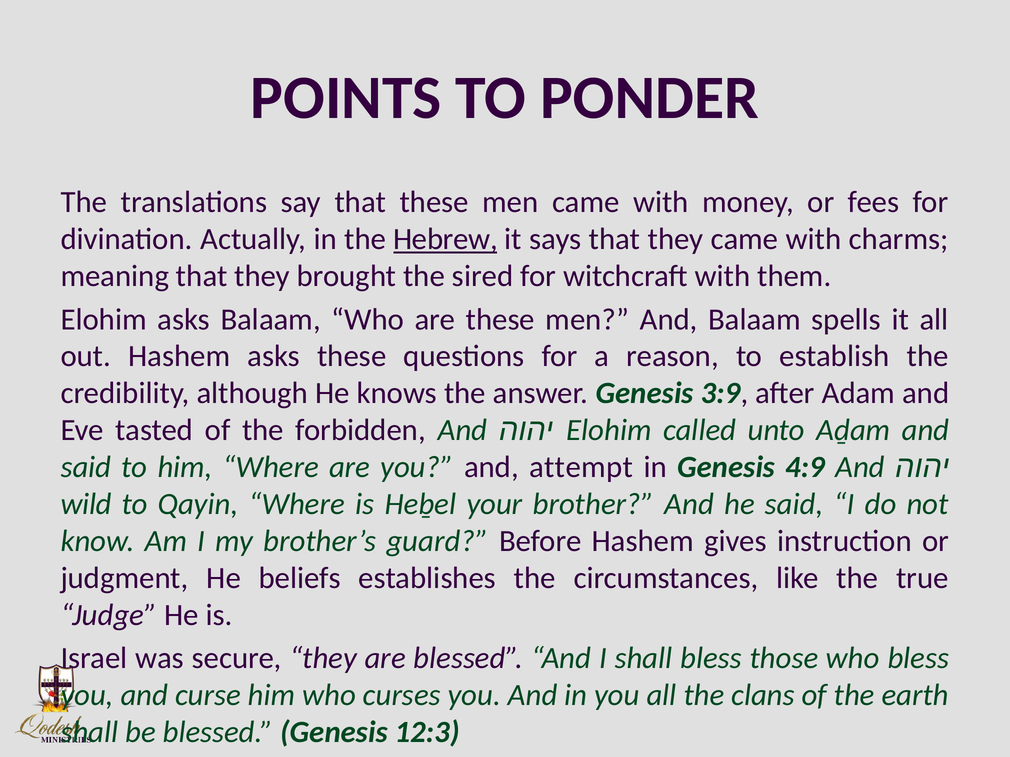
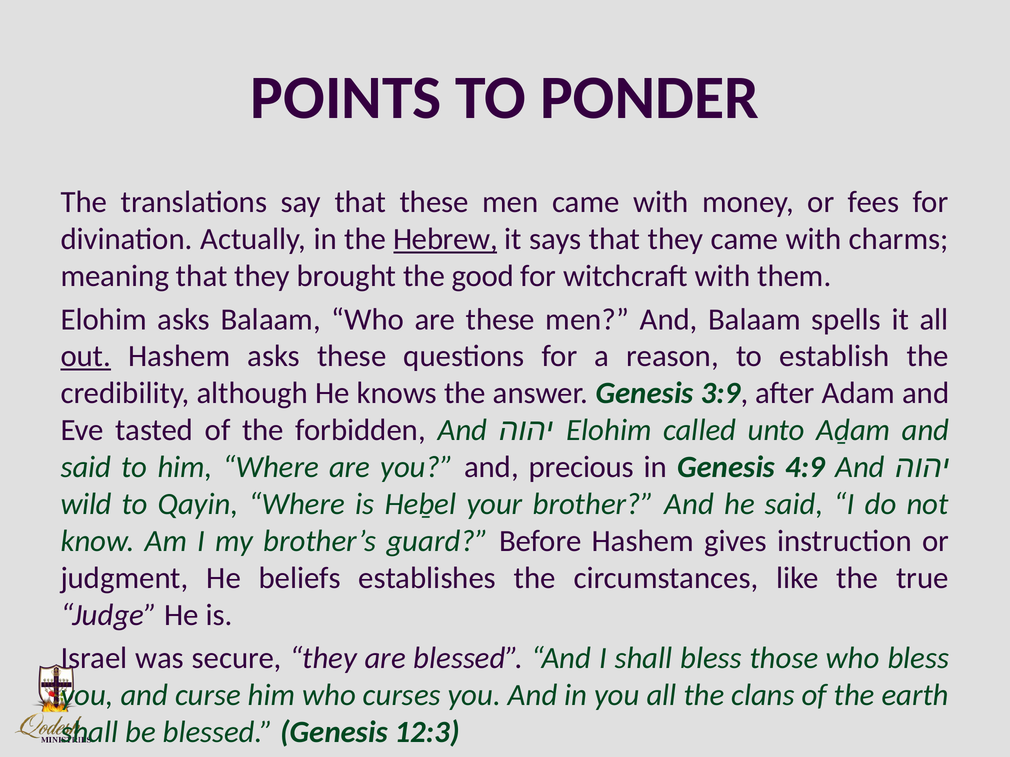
sired: sired -> good (483, 276)
out underline: none -> present (86, 357)
attempt: attempt -> precious (581, 467)
